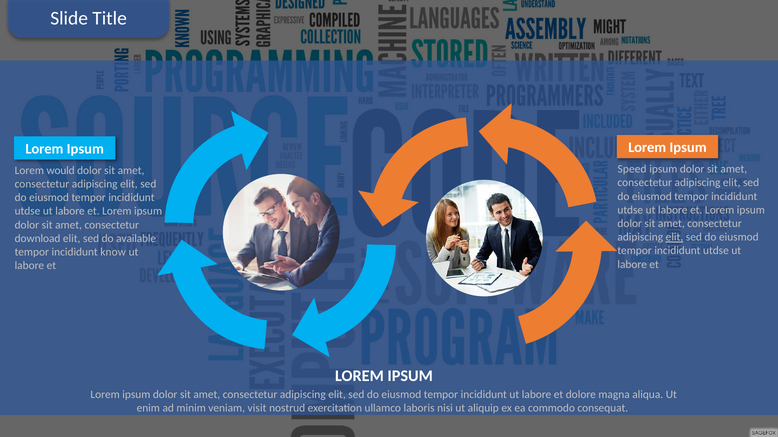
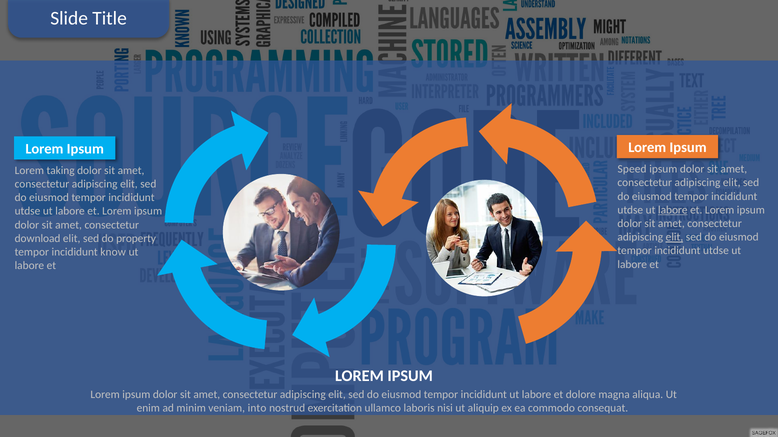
would: would -> taking (61, 171)
labore underline: none -> present (673, 210)
available: available -> property (136, 239)
visit: visit -> into (257, 409)
